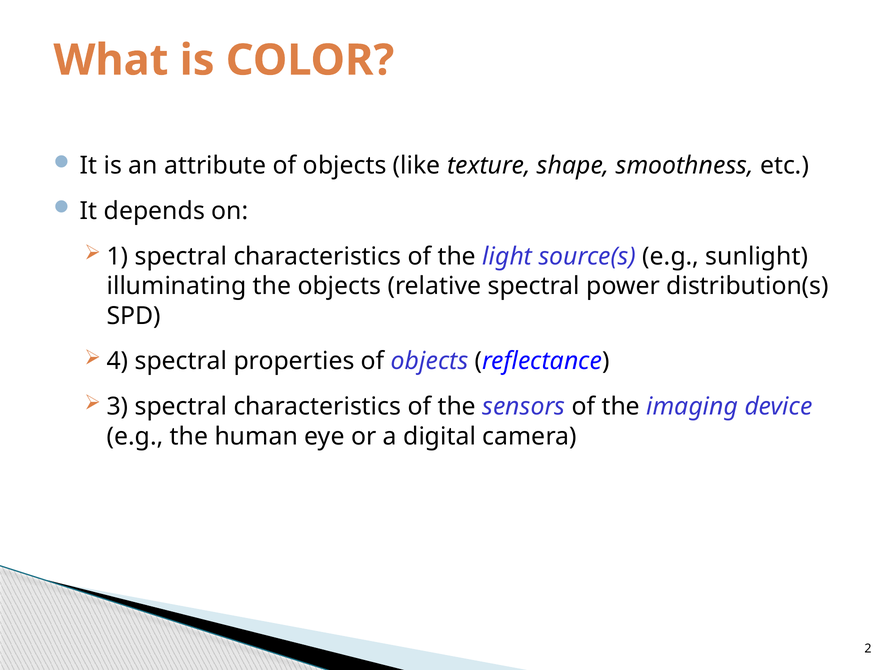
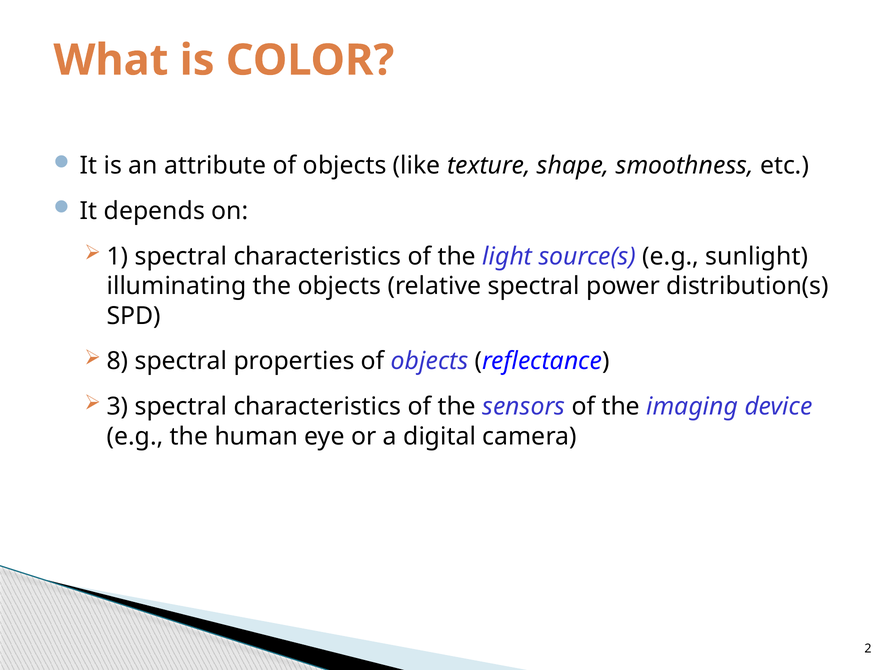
4: 4 -> 8 (118, 361)
